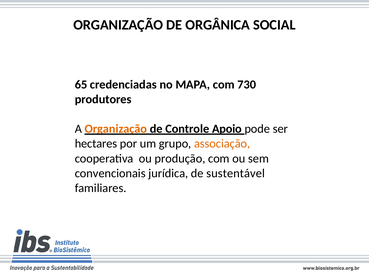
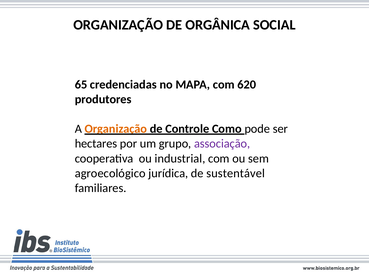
730: 730 -> 620 (247, 84)
Apoio: Apoio -> Como (227, 129)
associação colour: orange -> purple (222, 144)
produção: produção -> industrial (180, 158)
convencionais: convencionais -> agroecológico (110, 173)
